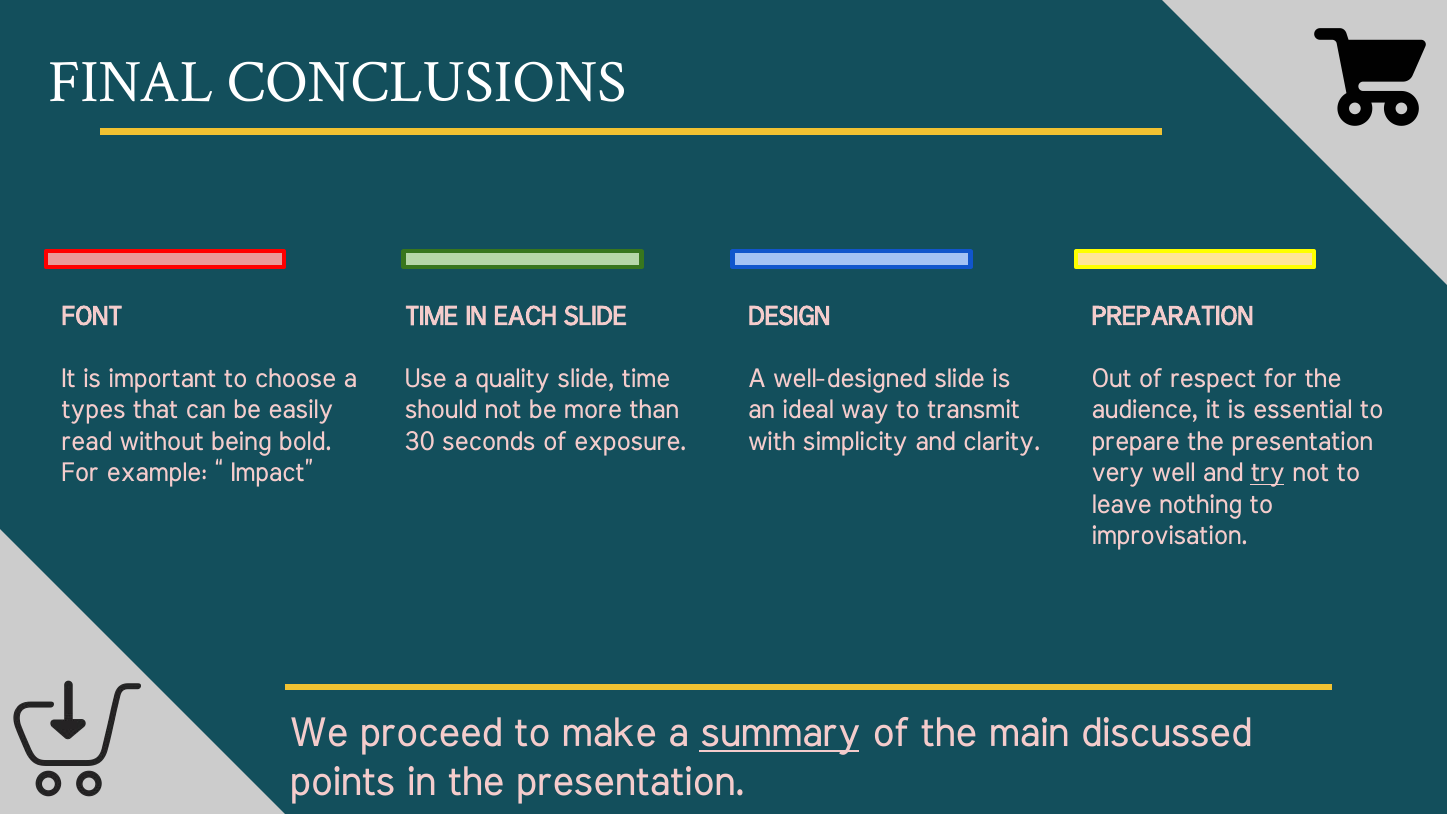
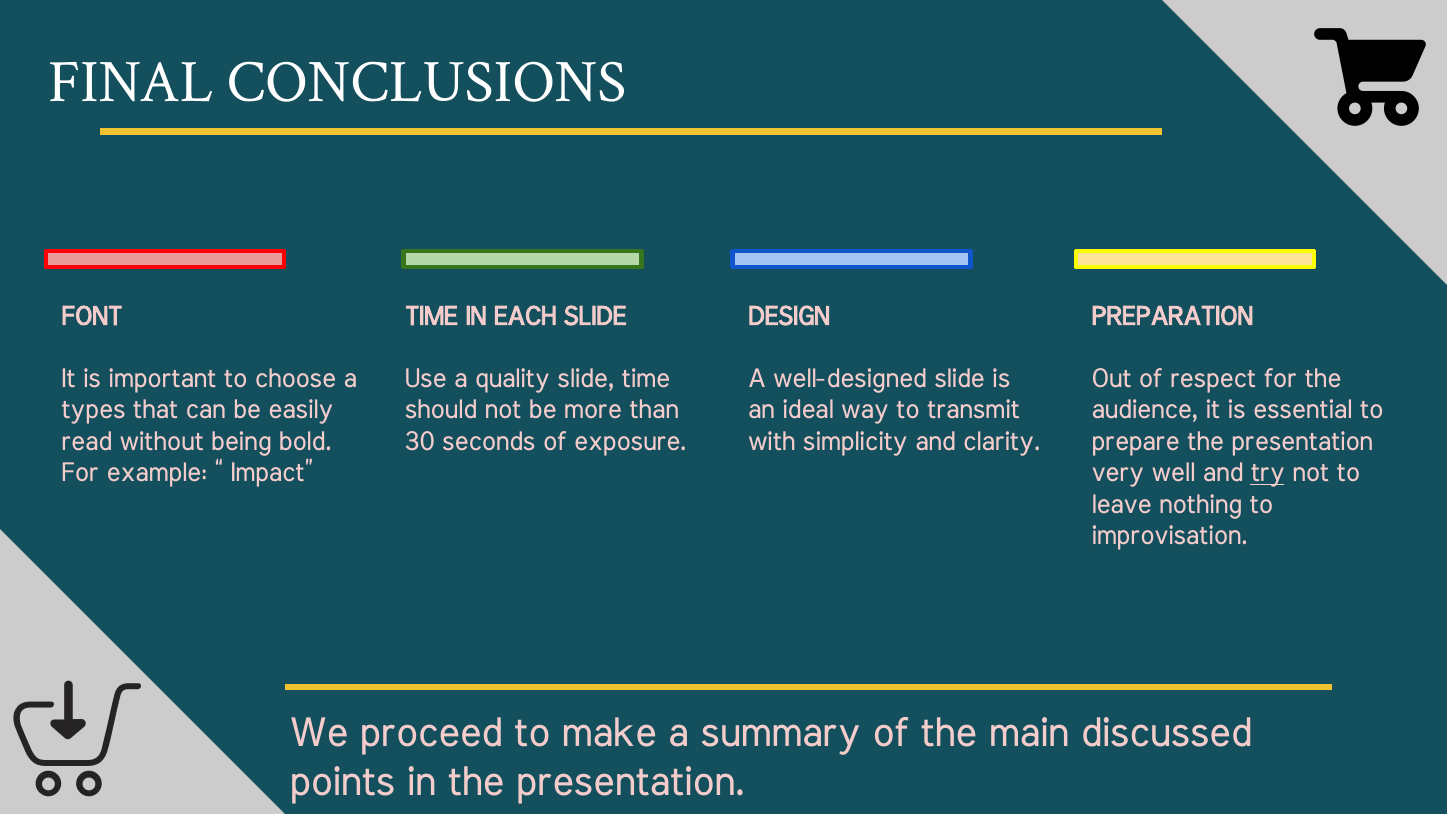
summary underline: present -> none (779, 734)
